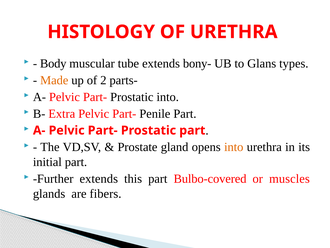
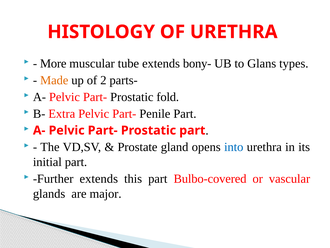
Body: Body -> More (53, 63)
Prostatic into: into -> fold (168, 97)
into colour: orange -> blue (234, 147)
muscles: muscles -> vascular (290, 178)
fibers: fibers -> major (106, 193)
